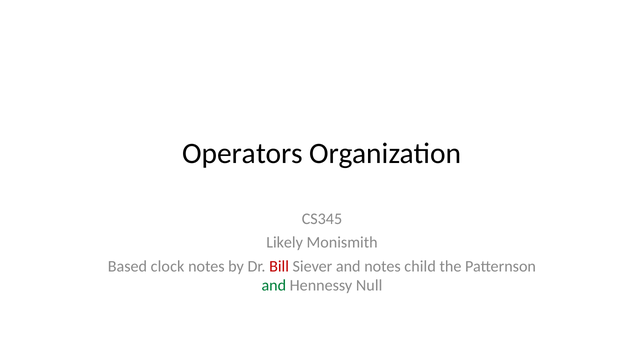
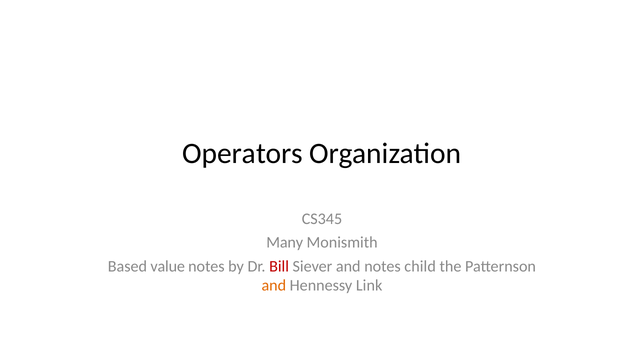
Likely: Likely -> Many (285, 242)
clock: clock -> value (168, 266)
and colour: green -> orange (274, 285)
Null: Null -> Link (369, 285)
